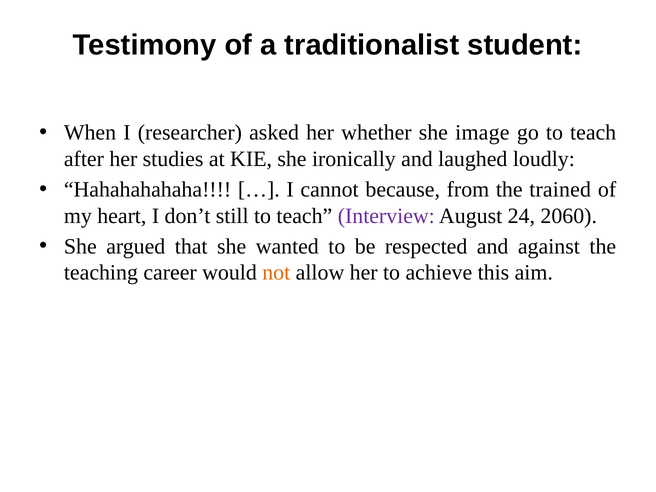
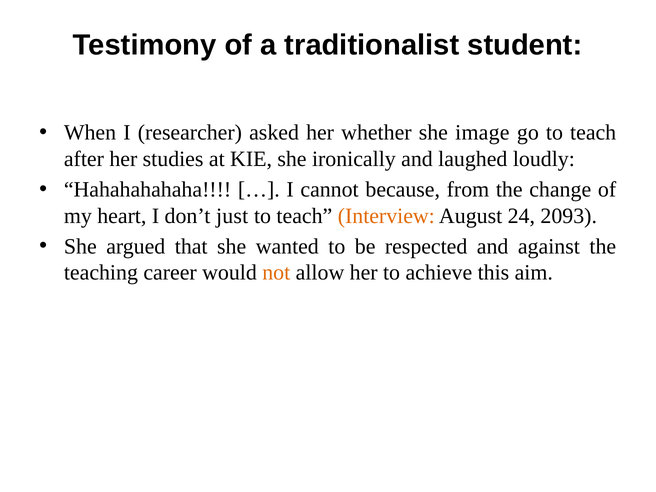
trained: trained -> change (560, 190)
still: still -> just (232, 216)
Interview colour: purple -> orange (386, 216)
2060: 2060 -> 2093 (569, 216)
